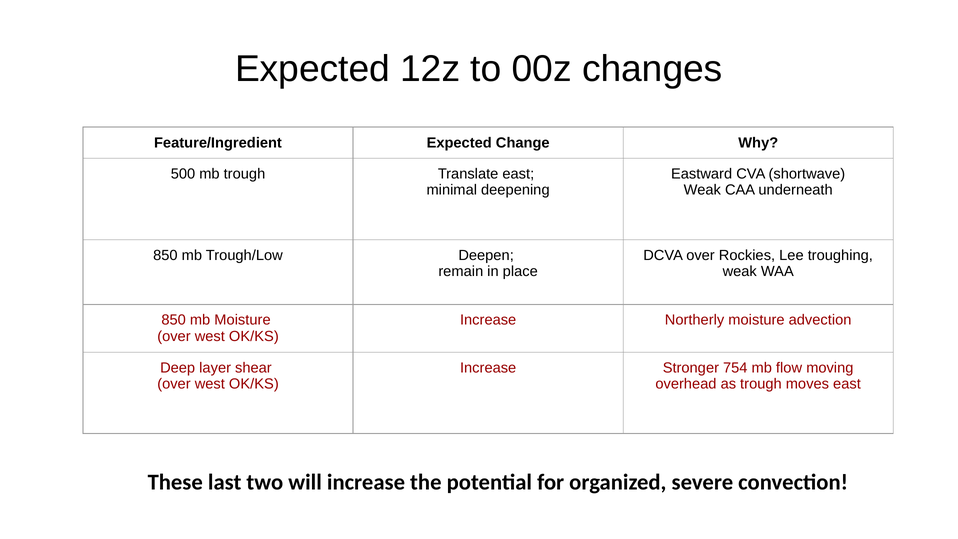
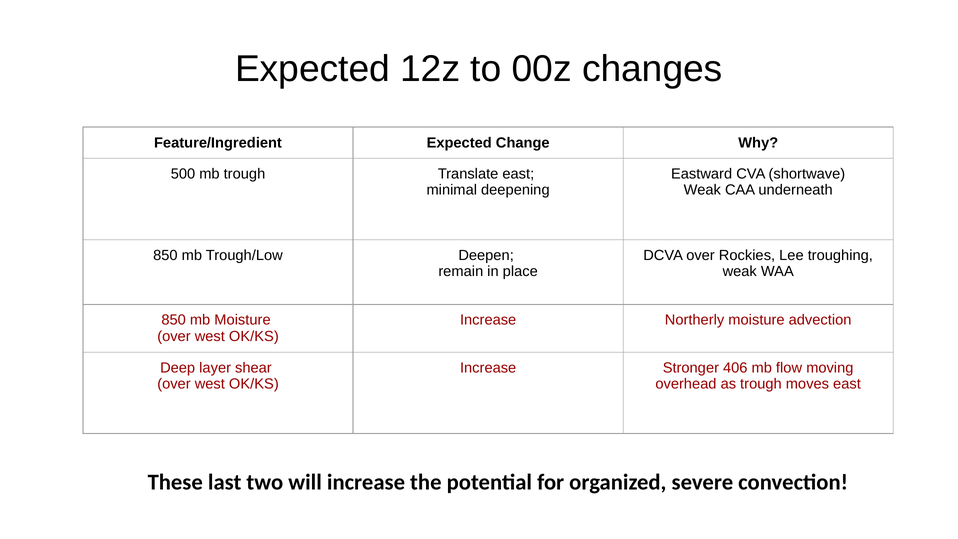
754: 754 -> 406 (735, 368)
